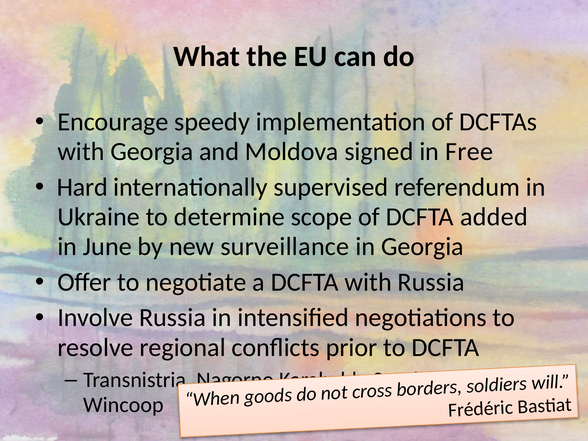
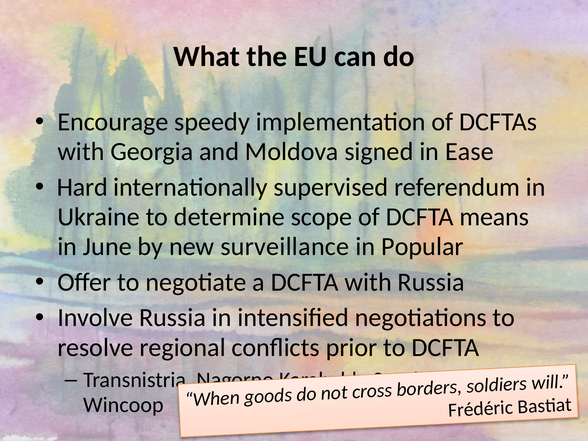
Free: Free -> Ease (469, 152)
added: added -> means (494, 217)
in Georgia: Georgia -> Popular (422, 247)
